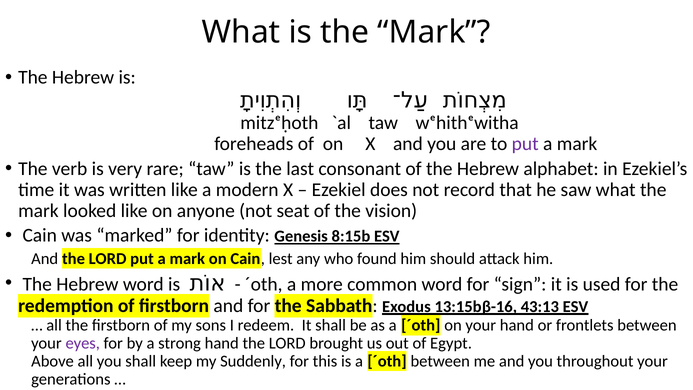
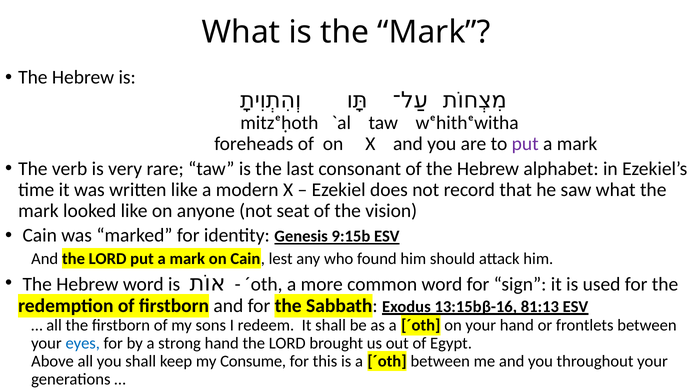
8:15b: 8:15b -> 9:15b (351, 236)
43:13: 43:13 -> 81:13 (540, 307)
eyes colour: purple -> blue (83, 343)
Suddenly: Suddenly -> Consume (253, 361)
